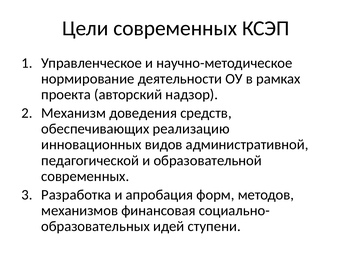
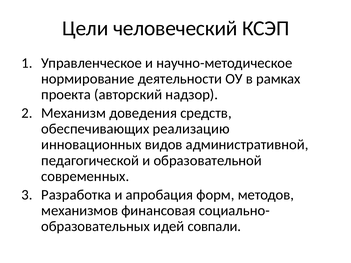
Цели современных: современных -> человеческий (175, 28)
ступени: ступени -> совпали (214, 227)
